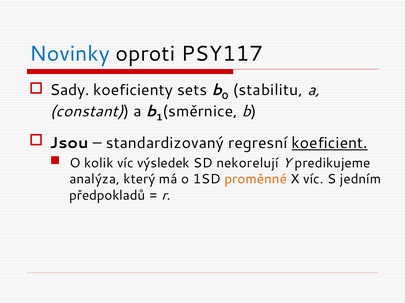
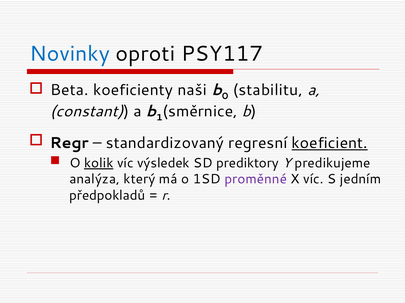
Sady: Sady -> Beta (69, 90)
sets: sets -> naši (192, 90)
Jsou: Jsou -> Regr (69, 143)
kolik underline: none -> present (99, 163)
nekorelují: nekorelují -> prediktory (248, 163)
proměnné colour: orange -> purple (256, 180)
